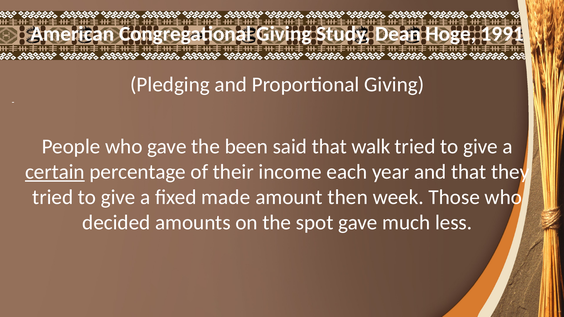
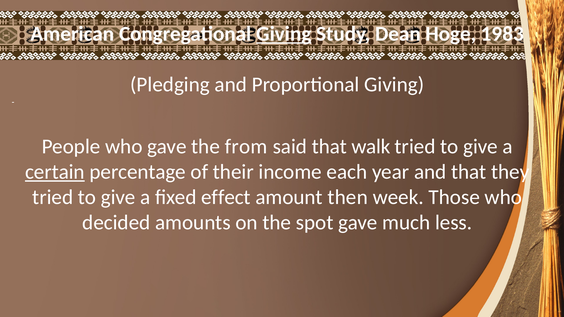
Giving underline: none -> present (284, 34)
1991: 1991 -> 1983 (502, 34)
been: been -> from (246, 147)
made: made -> effect (226, 197)
